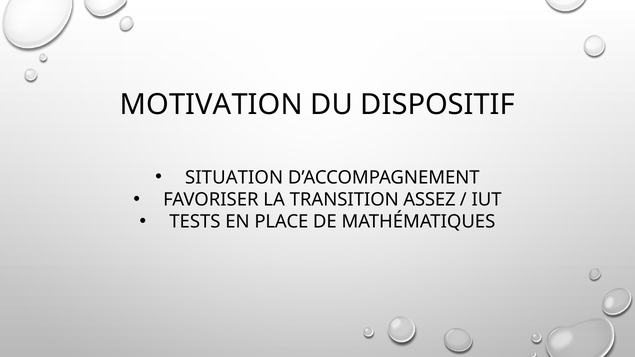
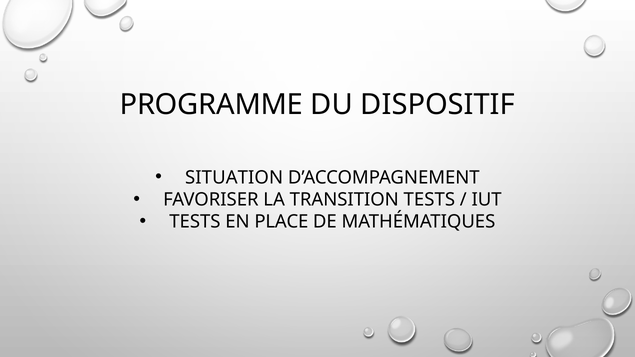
MOTIVATION: MOTIVATION -> PROGRAMME (211, 105)
TRANSITION ASSEZ: ASSEZ -> TESTS (429, 200)
